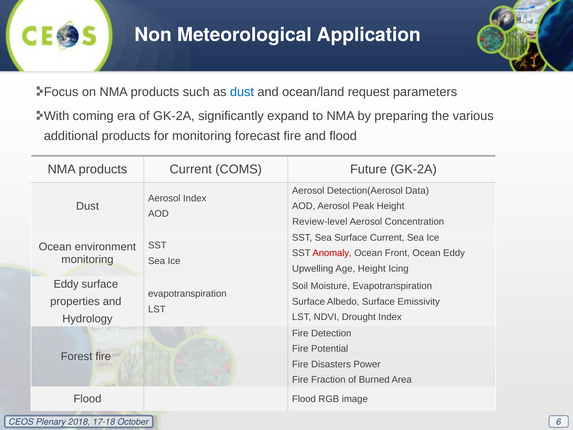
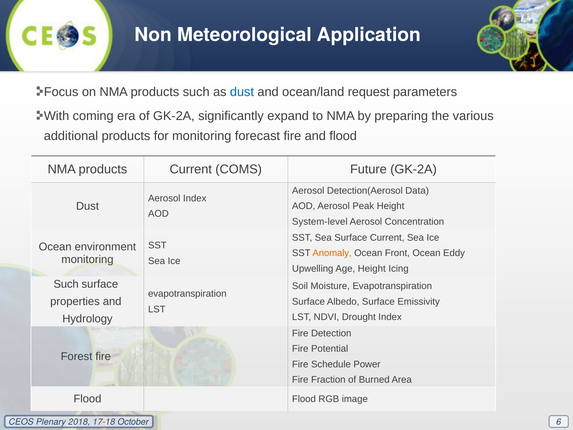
Review-level: Review-level -> System-level (320, 221)
Anomaly colour: red -> orange (332, 253)
Eddy: Eddy -> Such (66, 284)
Disasters: Disasters -> Schedule (331, 364)
